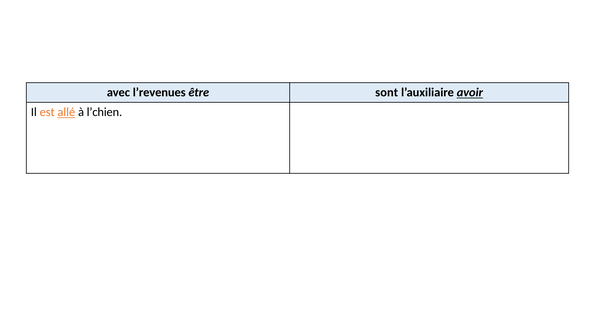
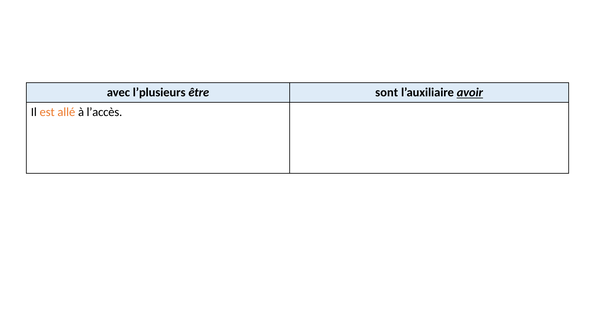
l’revenues: l’revenues -> l’plusieurs (159, 92)
allé underline: present -> none (66, 112)
l’chien: l’chien -> l’accès (104, 112)
